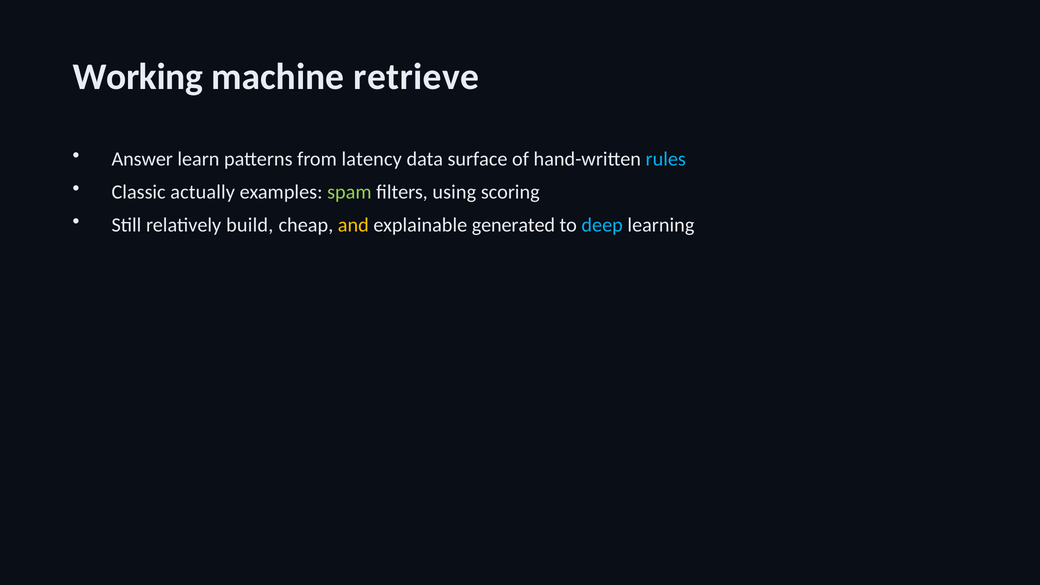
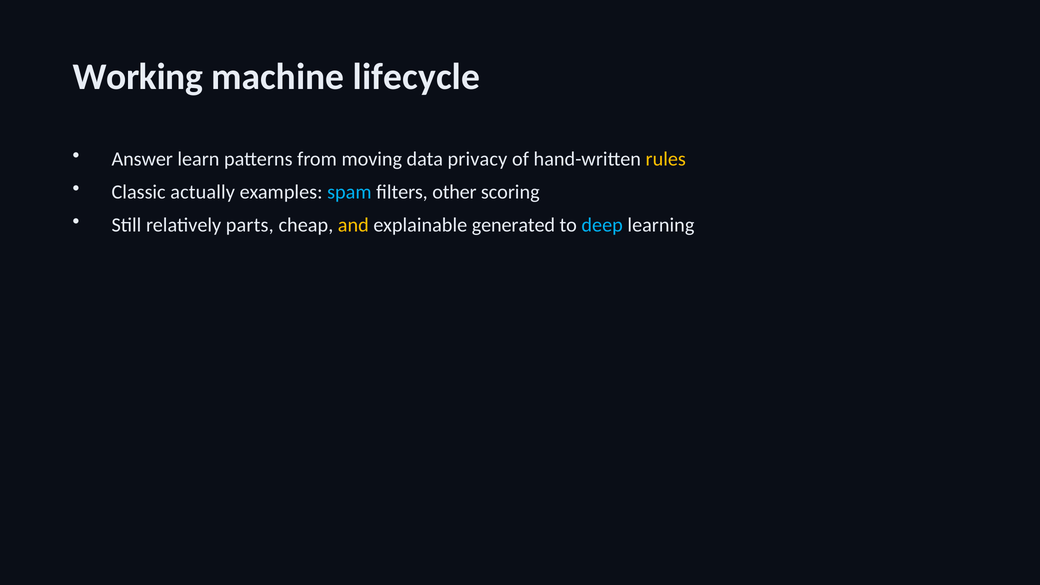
retrieve: retrieve -> lifecycle (416, 77)
latency: latency -> moving (372, 159)
surface: surface -> privacy (477, 159)
rules colour: light blue -> yellow (666, 159)
spam colour: light green -> light blue (349, 192)
using: using -> other (454, 192)
build: build -> parts (250, 225)
